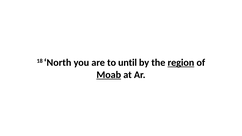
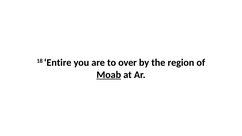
North: North -> Entire (58, 63)
until: until -> over (128, 63)
region underline: present -> none (181, 63)
